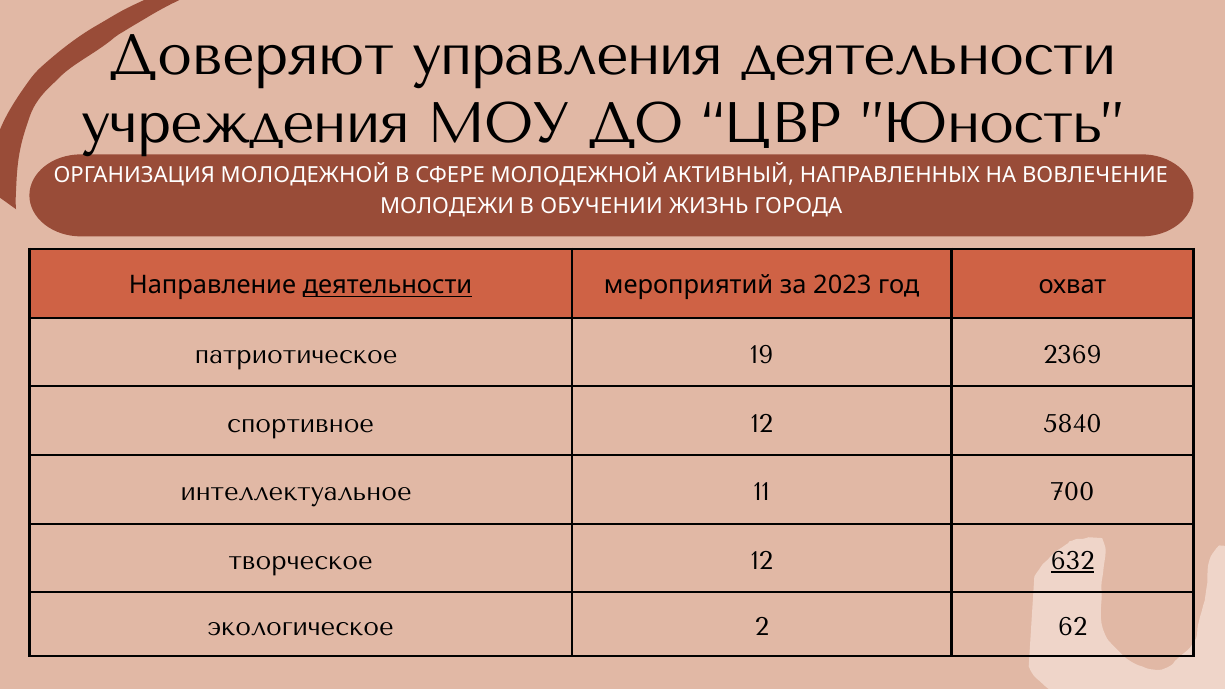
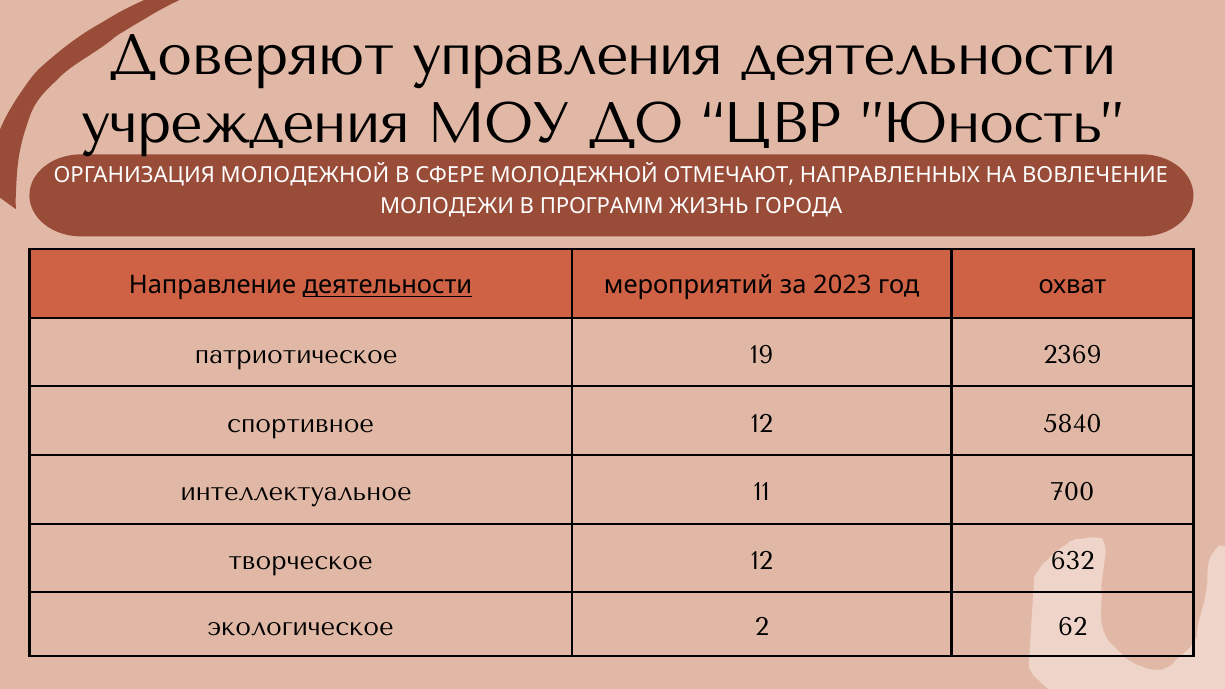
АКТИВНЫЙ: АКТИВНЫЙ -> ОТМЕЧАЮТ (729, 175)
ОБУЧЕНИИ: ОБУЧЕНИИ -> ПРОГРАММ (602, 206)
632 underline: present -> none (1072, 561)
